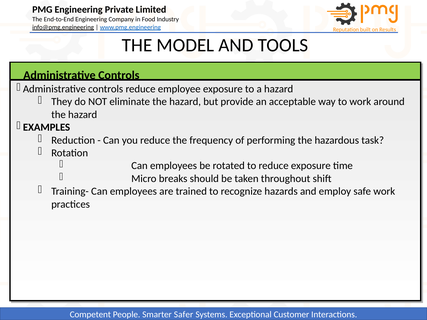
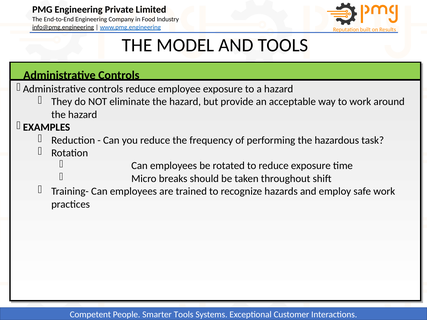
Safer: Safer -> Tools (184, 315)
